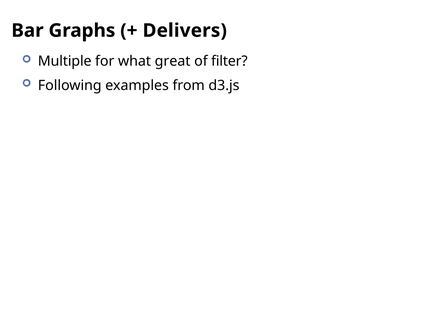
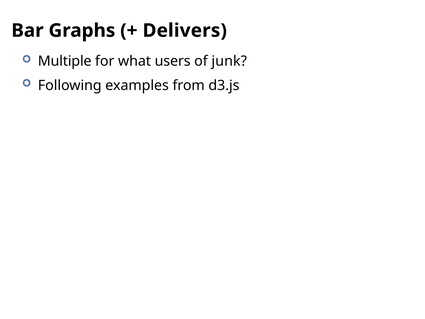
great: great -> users (173, 61)
filter: filter -> junk (229, 61)
